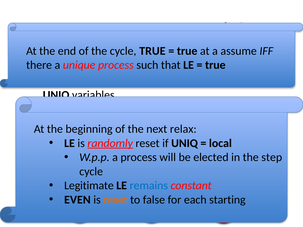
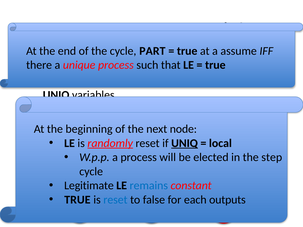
cycle TRUE: TRUE -> PART (152, 51)
relax: relax -> node (183, 129)
UNIQ underline: none -> present (185, 143)
EVEN: EVEN -> TRUE (77, 200)
reset colour: orange -> blue (115, 200)
starting: starting -> outputs (227, 200)
